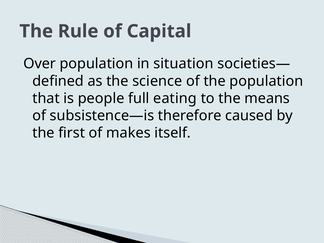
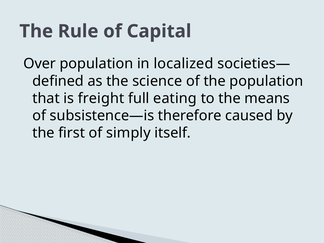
situation: situation -> localized (183, 64)
people: people -> freight (101, 98)
makes: makes -> simply (128, 133)
